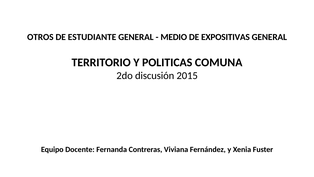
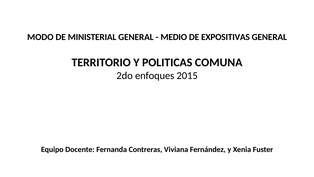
OTROS: OTROS -> MODO (40, 37)
ESTUDIANTE: ESTUDIANTE -> MINISTERIAL (92, 37)
discusión: discusión -> enfoques (155, 76)
